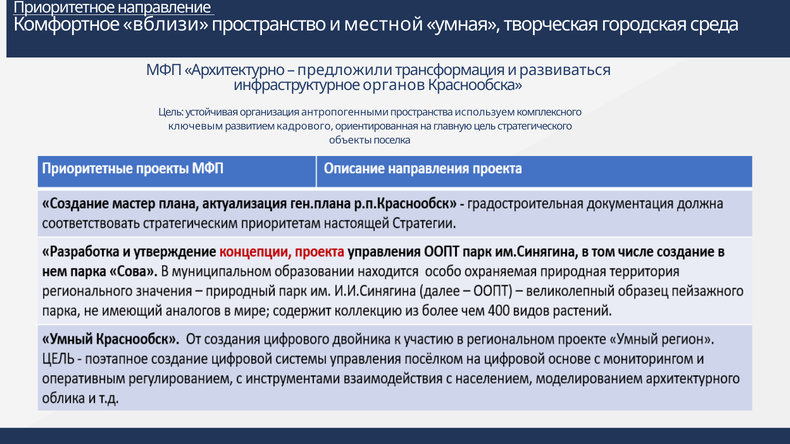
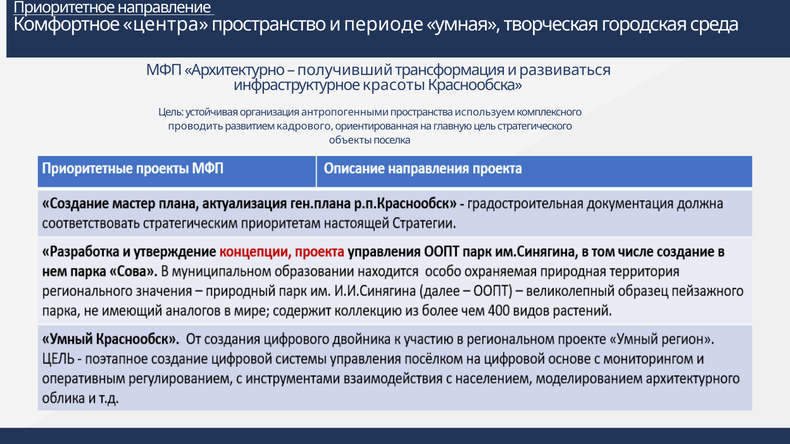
вблизи: вблизи -> центра (166, 25)
местной: местной -> периоде (384, 25)
предложили: предложили -> получивший (345, 70)
органов: органов -> красоты (394, 85)
ключевым: ключевым -> проводить (196, 126)
